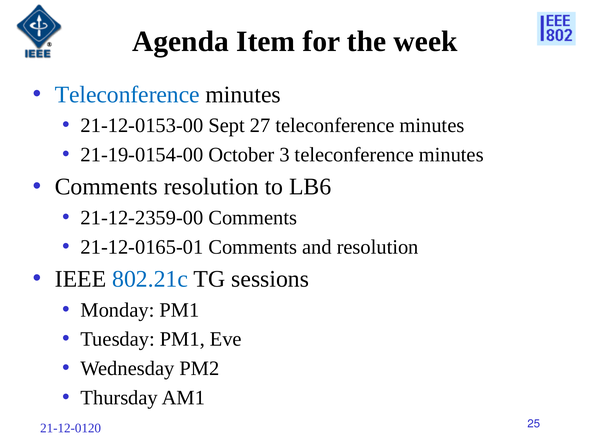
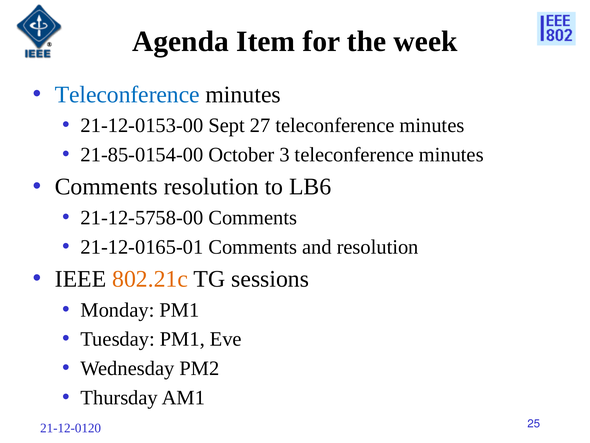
21-19-0154-00: 21-19-0154-00 -> 21-85-0154-00 (142, 155)
21-12-2359-00: 21-12-2359-00 -> 21-12-5758-00 (142, 218)
802.21c colour: blue -> orange (150, 279)
